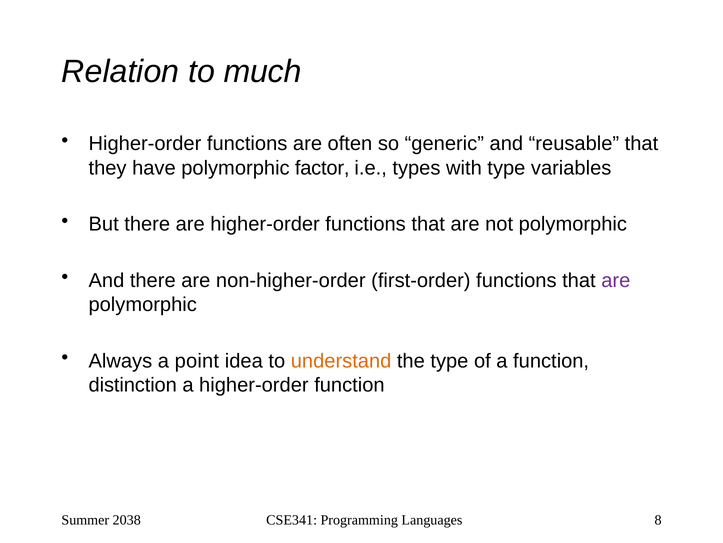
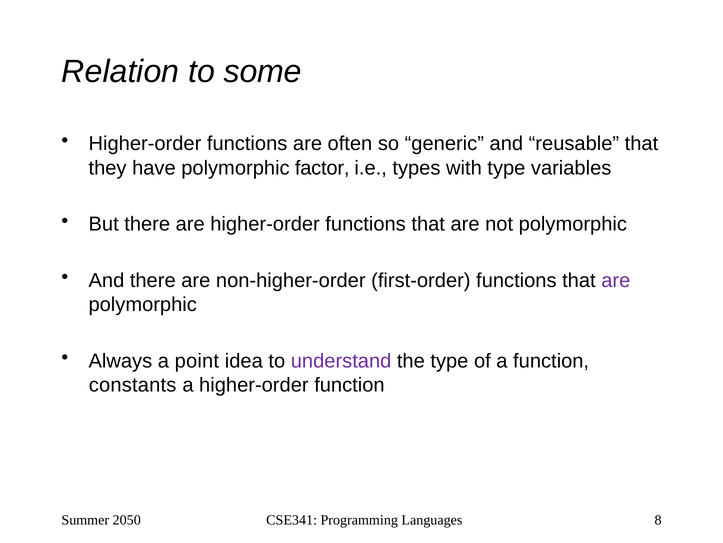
much: much -> some (263, 72)
understand colour: orange -> purple (341, 361)
distinction: distinction -> constants (133, 385)
2038: 2038 -> 2050 (127, 519)
